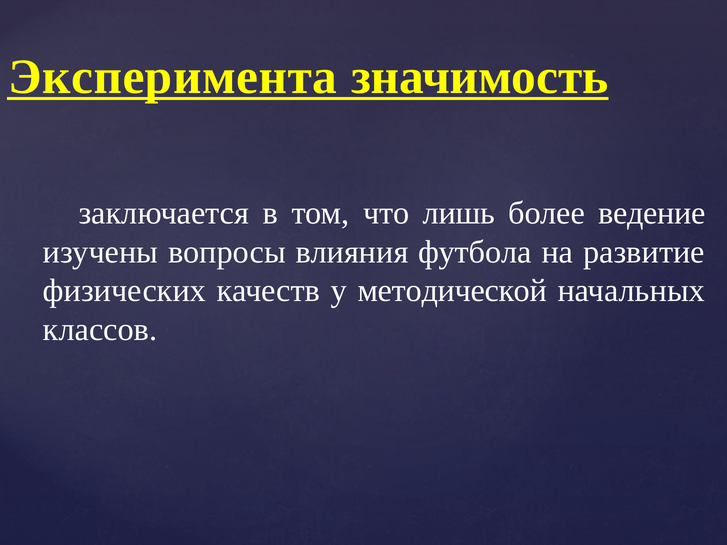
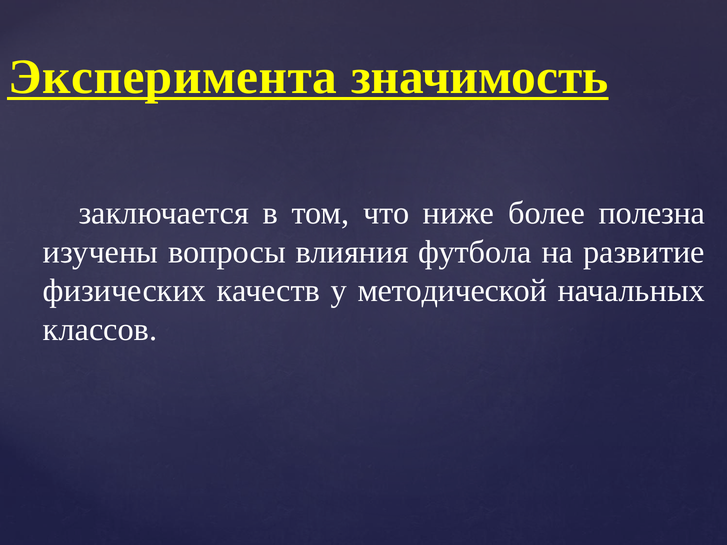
лишь: лишь -> ниже (459, 213)
ведение: ведение -> полезна (652, 213)
